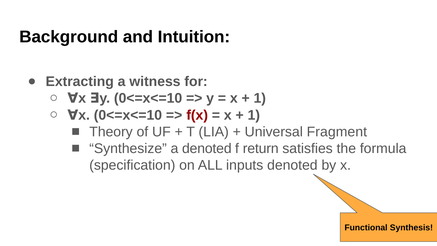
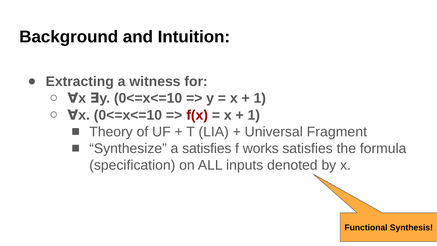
a denoted: denoted -> satisfies (207, 149)
return: return -> works (261, 149)
